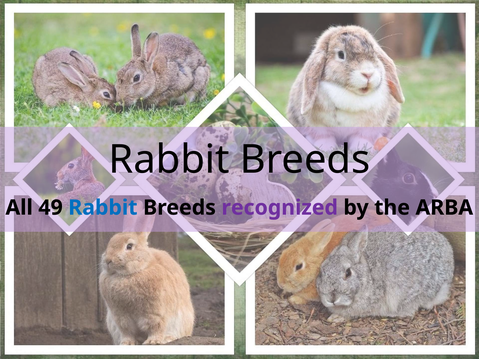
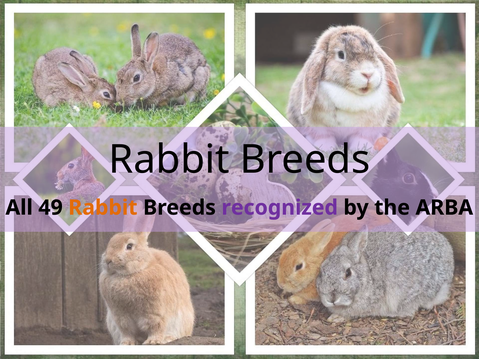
Rabbit colour: blue -> orange (103, 208)
